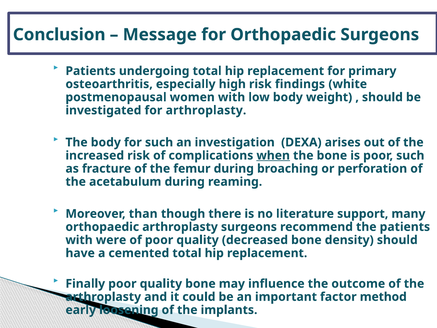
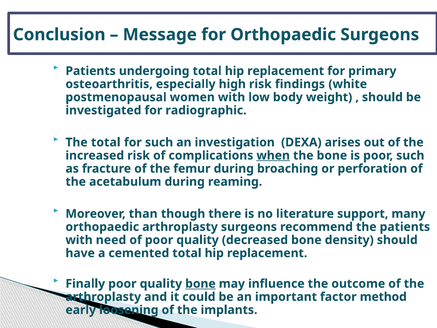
for arthroplasty: arthroplasty -> radiographic (206, 110)
The body: body -> total (106, 142)
were: were -> need (111, 240)
bone underline: none -> present (200, 283)
